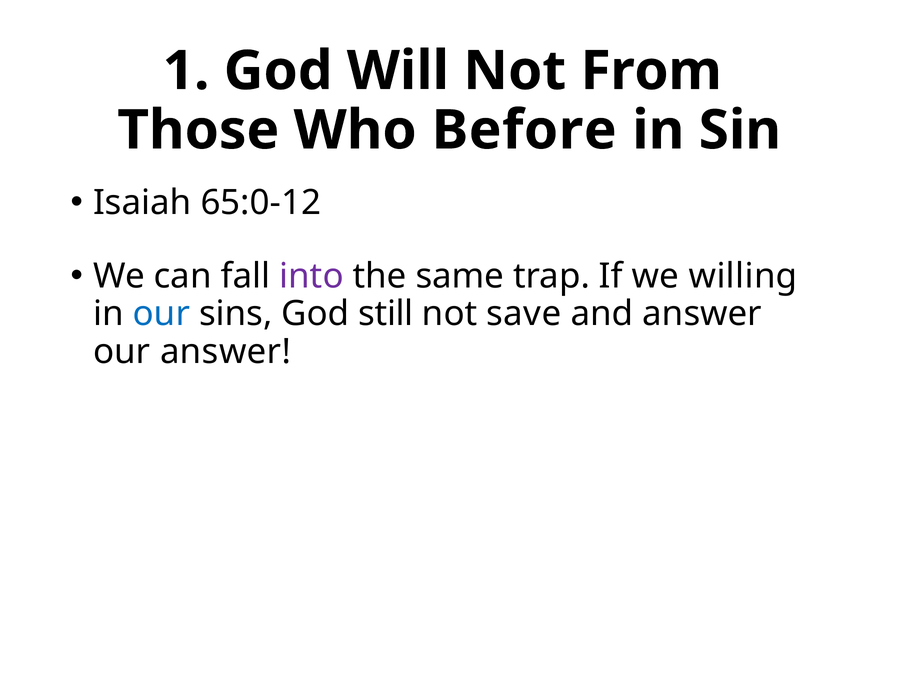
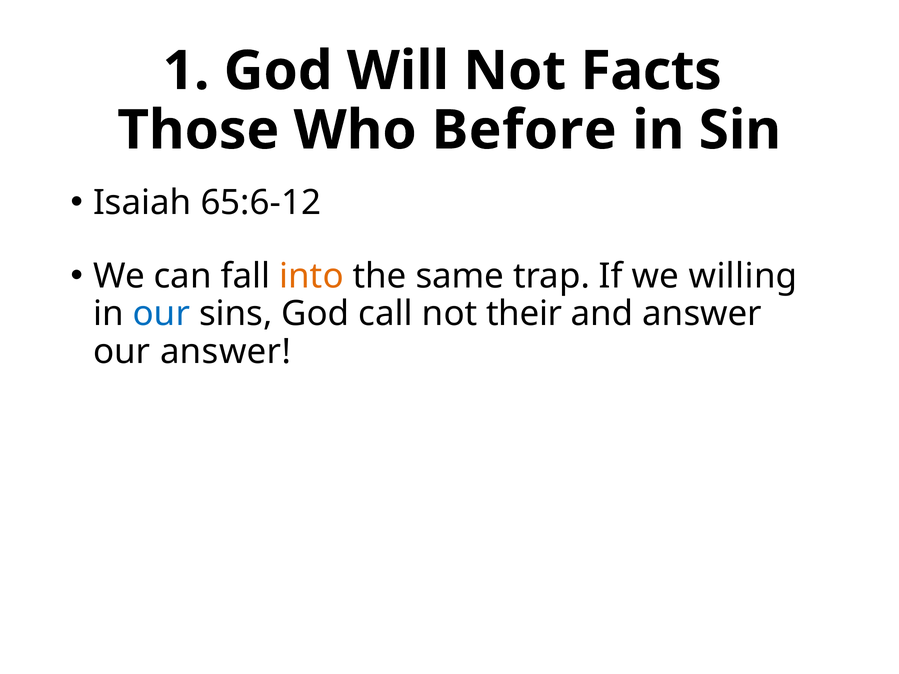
From: From -> Facts (651, 71)
65:0-12: 65:0-12 -> 65:6-12 (261, 203)
into colour: purple -> orange (311, 276)
still: still -> call (386, 314)
save: save -> their (524, 314)
